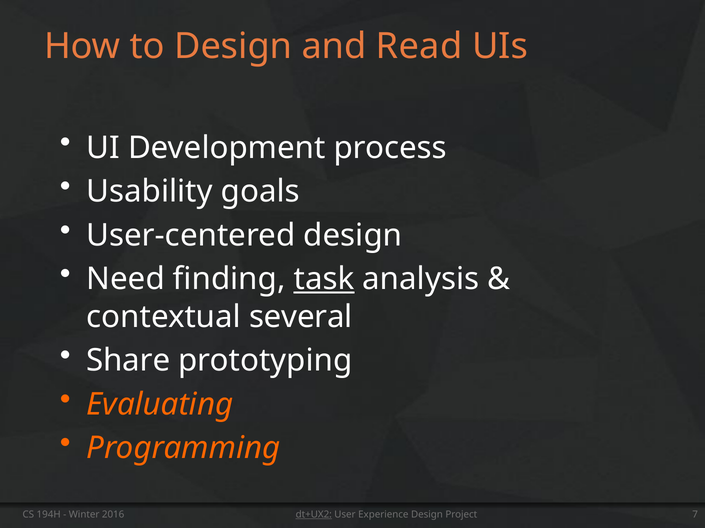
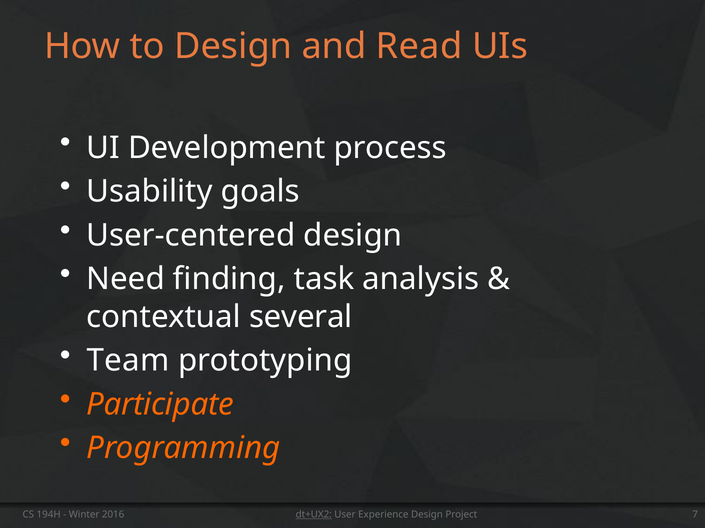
task underline: present -> none (324, 280)
Share: Share -> Team (128, 361)
Evaluating: Evaluating -> Participate (160, 405)
